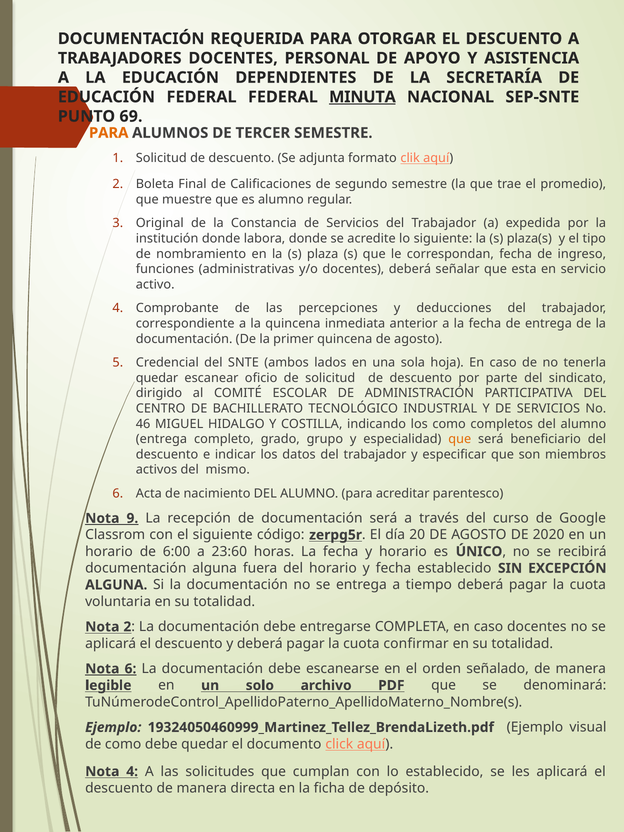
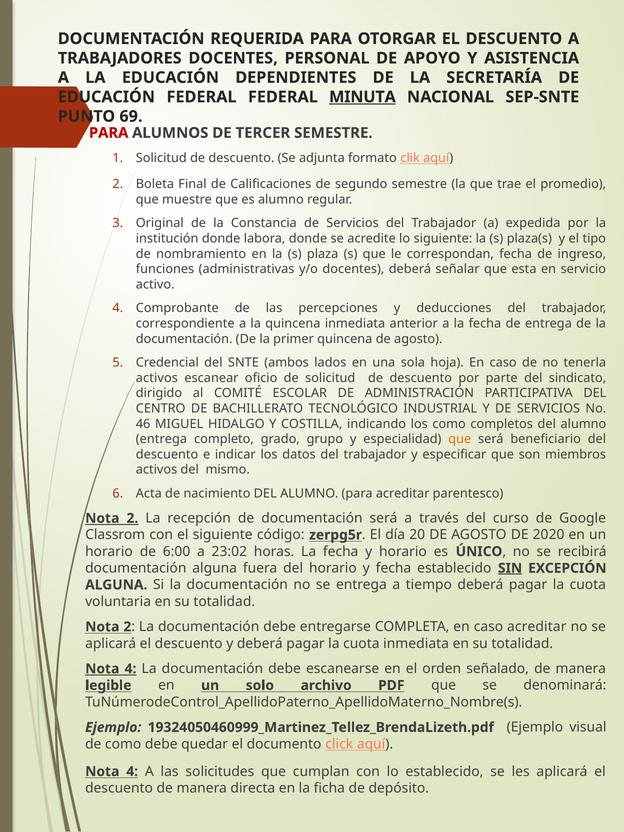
PARA colour: orange -> red (109, 133)
quedar: quedar -> activos (157, 378)
9: 9 -> 2 (132, 518)
23:60: 23:60 -> 23:02 (229, 552)
SIN underline: none -> present (510, 568)
caso docentes: docentes -> acreditar (537, 627)
cuota confirmar: confirmar -> inmediata (416, 643)
6: 6 -> 4 (130, 669)
